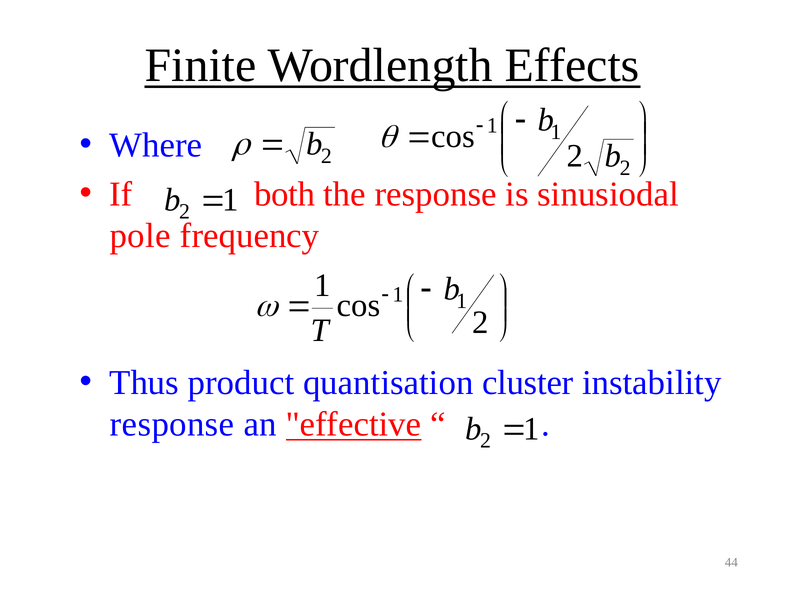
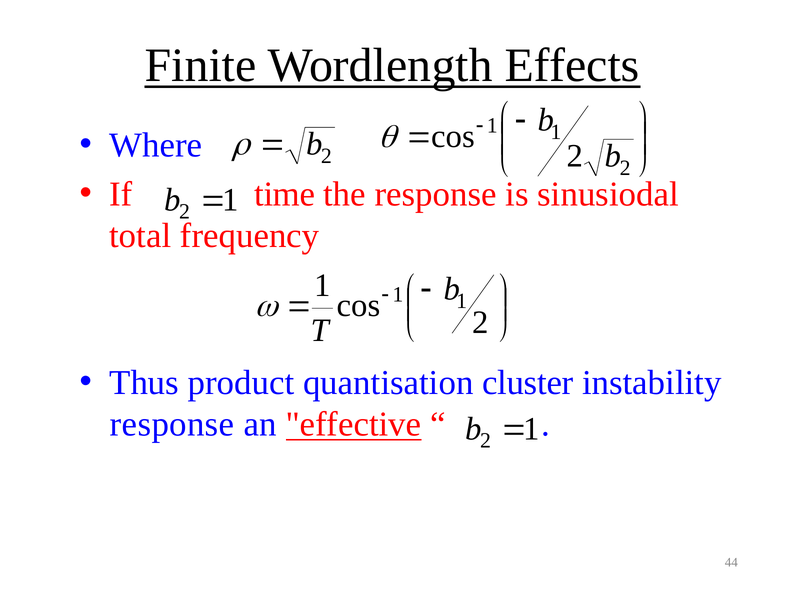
both: both -> time (285, 194)
pole: pole -> total (140, 236)
